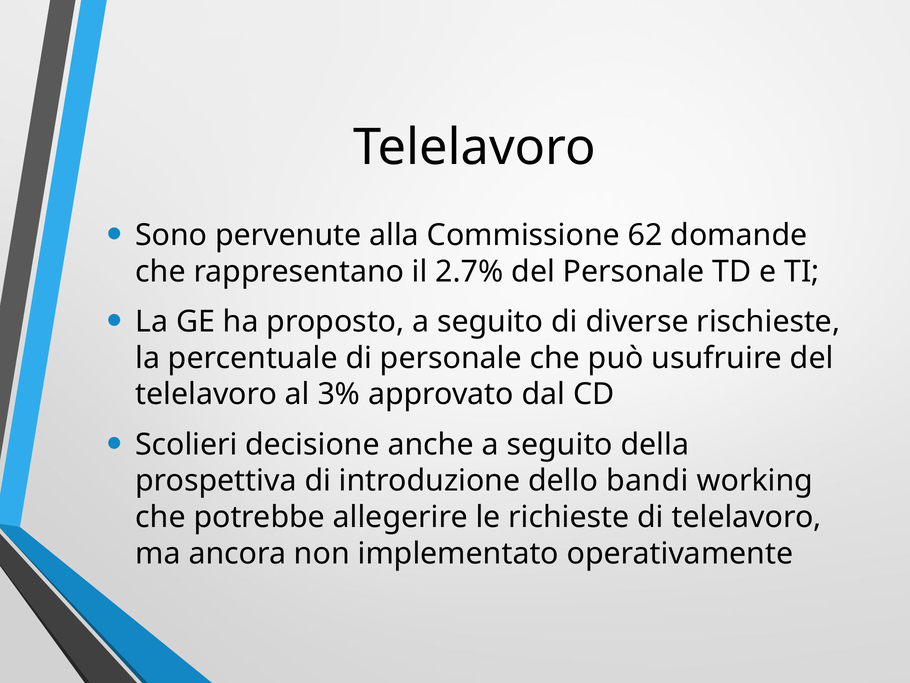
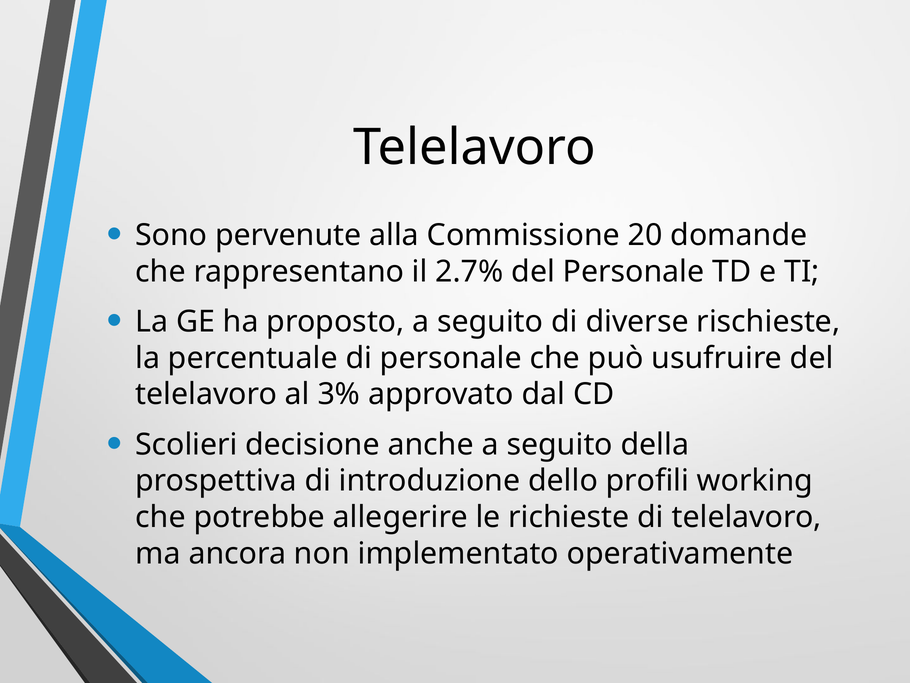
62: 62 -> 20 (645, 235)
bandi: bandi -> profili (647, 481)
